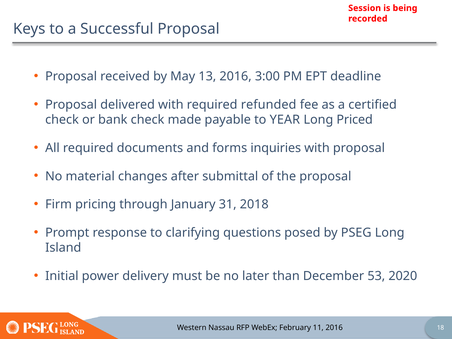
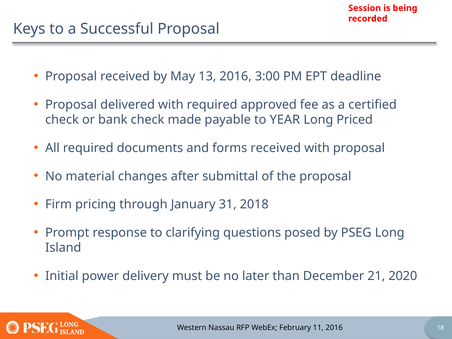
refunded: refunded -> approved (269, 105)
forms inquiries: inquiries -> received (276, 148)
53: 53 -> 21 (376, 276)
